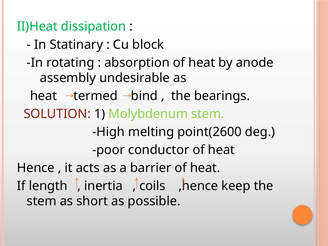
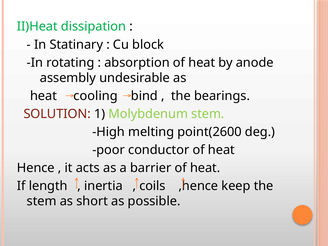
termed: termed -> cooling (96, 96)
